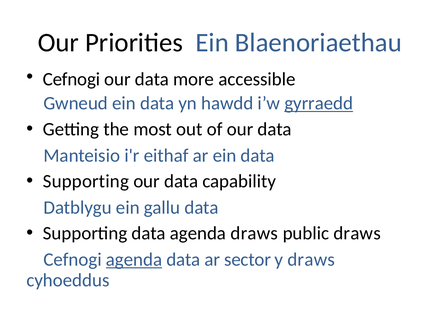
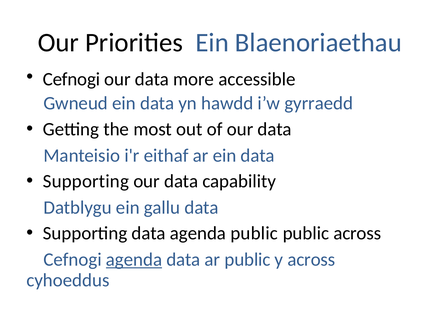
gyrraedd underline: present -> none (319, 103)
agenda draws: draws -> public (254, 233)
public draws: draws -> across (357, 233)
ar sector: sector -> public (248, 260)
y draws: draws -> across (311, 260)
